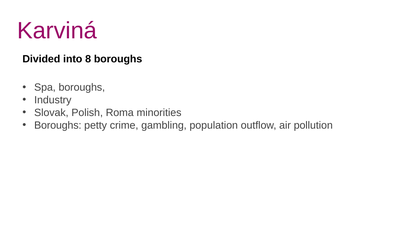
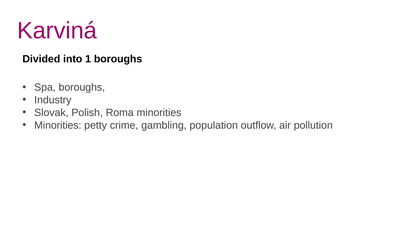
8: 8 -> 1 (88, 59)
Boroughs: Boroughs -> Minorities (58, 125)
